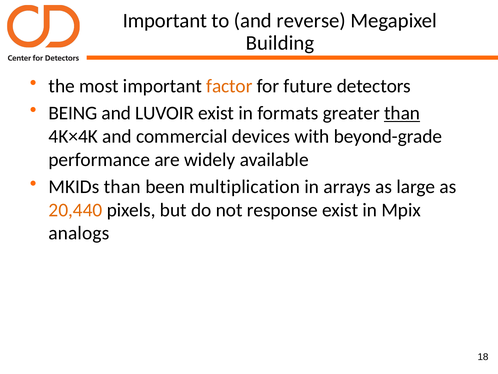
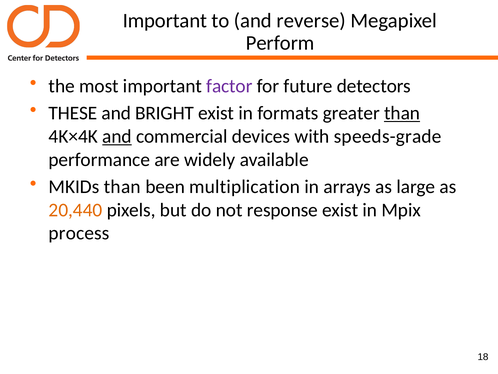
Building: Building -> Perform (280, 43)
factor colour: orange -> purple (229, 86)
BEING: BEING -> THESE (73, 113)
LUVOIR: LUVOIR -> BRIGHT (165, 113)
and underline: none -> present (117, 136)
beyond-grade: beyond-grade -> speeds-grade (388, 136)
analogs: analogs -> process (79, 233)
